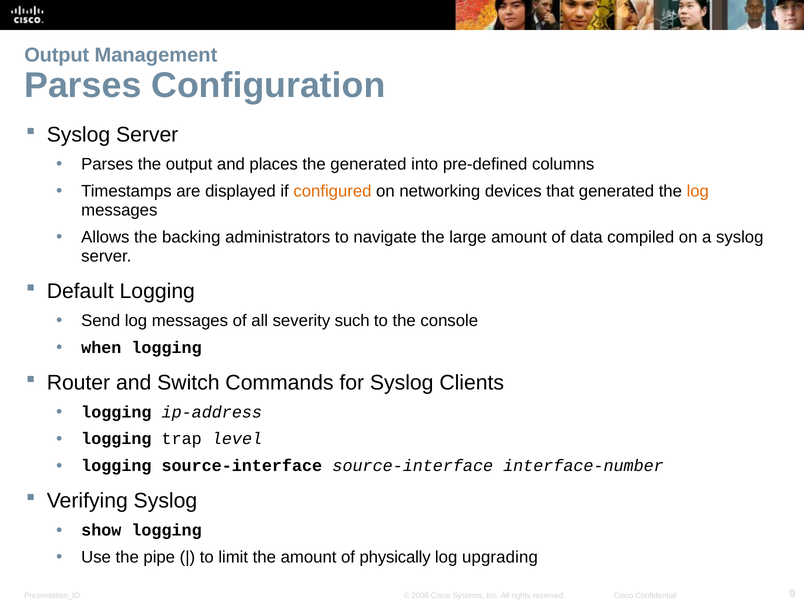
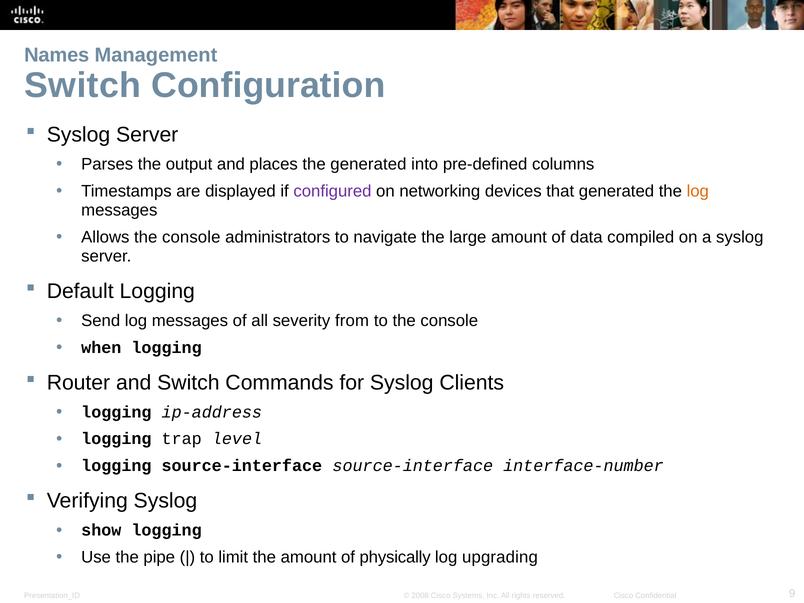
Output: Output -> Names (57, 55)
Parses: Parses -> Switch (83, 85)
configured colour: orange -> purple (332, 191)
Allows the backing: backing -> console (191, 237)
such: such -> from (352, 321)
